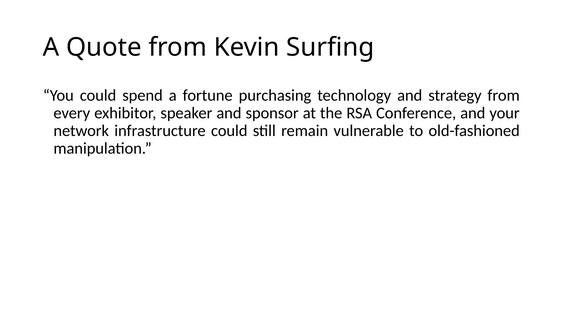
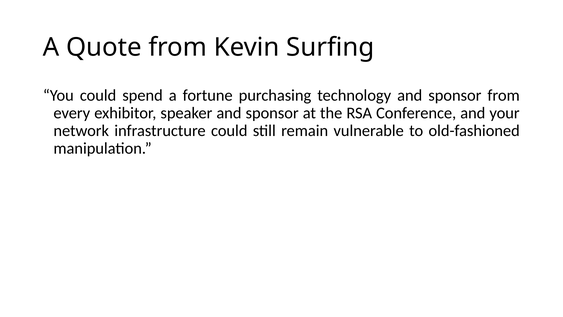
technology and strategy: strategy -> sponsor (455, 95)
